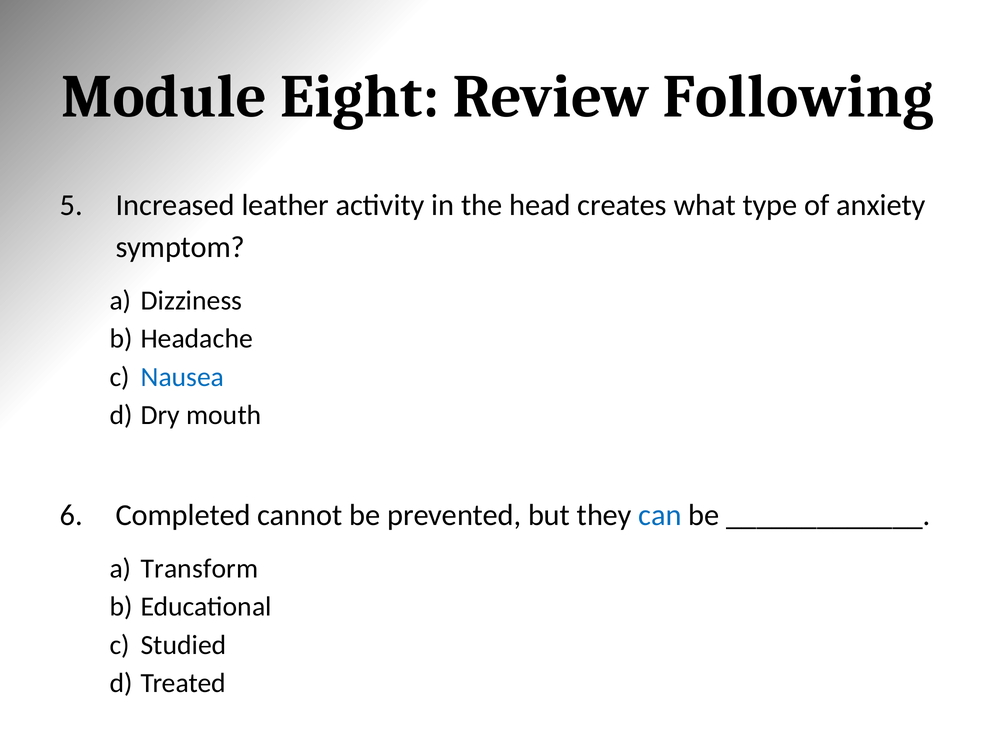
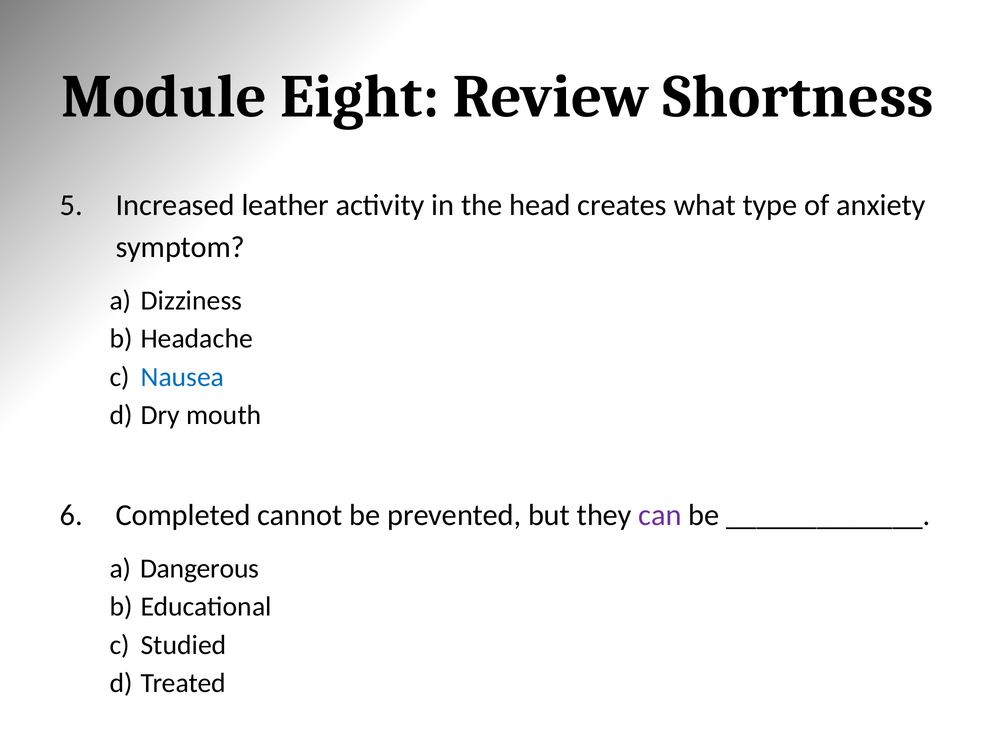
Following: Following -> Shortness (798, 96)
can colour: blue -> purple (660, 515)
Transform: Transform -> Dangerous (200, 569)
